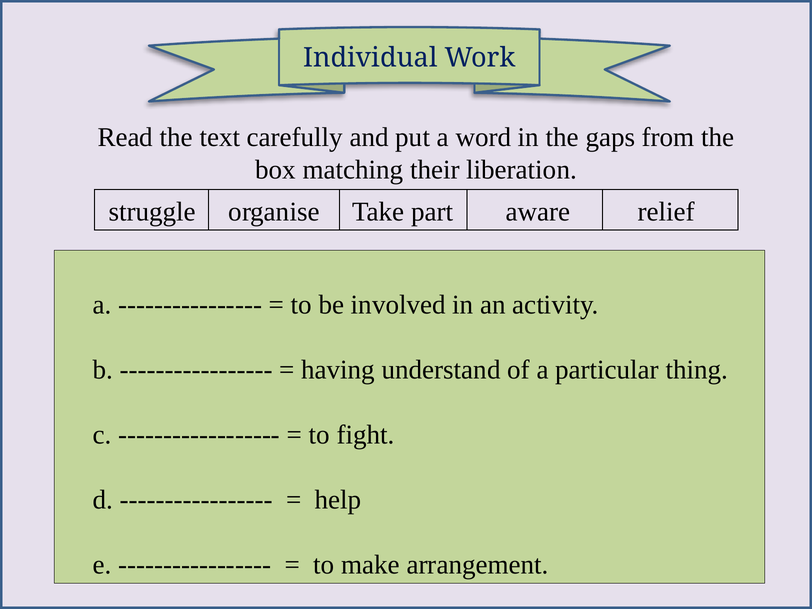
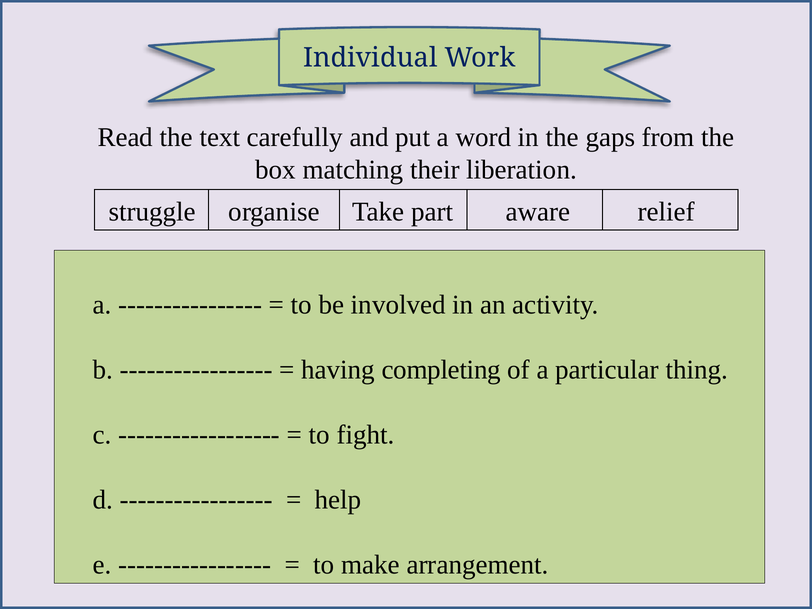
understand: understand -> completing (441, 370)
